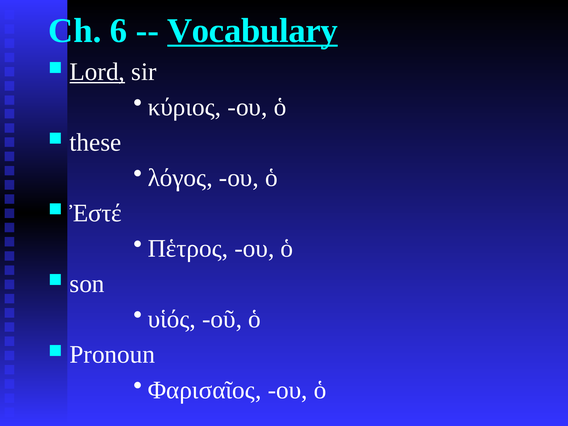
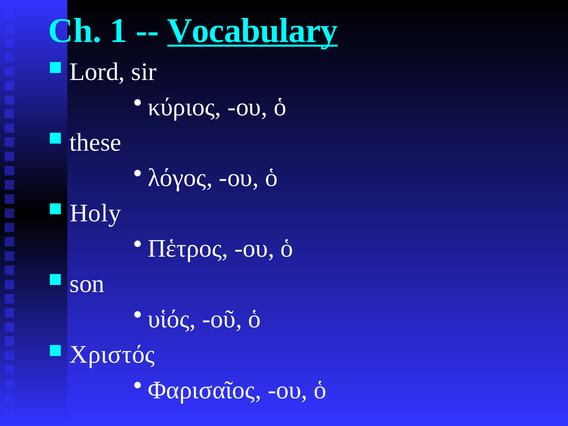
6: 6 -> 1 (119, 31)
Lord underline: present -> none (97, 72)
Ἐστέ: Ἐστέ -> Holy (95, 213)
Pronoun: Pronoun -> Χριστός (112, 355)
